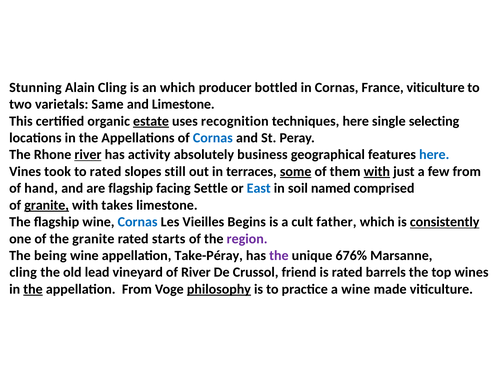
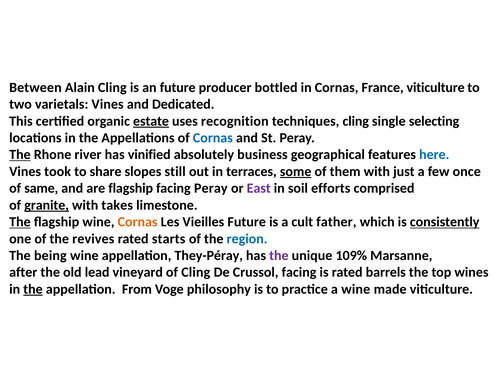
Stunning: Stunning -> Between (35, 87)
an which: which -> future (178, 87)
varietals Same: Same -> Vines (108, 104)
and Limestone: Limestone -> Dedicated (183, 104)
techniques here: here -> cling (356, 121)
The underline: none -> present (20, 155)
river underline: present -> none (88, 155)
activity: activity -> vinified (149, 155)
to rated: rated -> share (106, 171)
with underline: present -> none (377, 171)
few from: from -> once (467, 171)
hand: hand -> same (41, 188)
facing Settle: Settle -> Peray (211, 188)
East colour: blue -> purple (259, 188)
named: named -> efforts (331, 188)
The underline: none -> present (20, 222)
Cornas colour: blue -> orange (138, 222)
Vieilles Begins: Begins -> Future (247, 222)
the granite: granite -> revives (93, 239)
region colour: purple -> blue (247, 239)
Take-Péray: Take-Péray -> They-Péray (209, 256)
676%: 676% -> 109% (351, 256)
cling: cling -> after (23, 272)
of River: River -> Cling (196, 272)
Crussol friend: friend -> facing (299, 272)
philosophy underline: present -> none (219, 289)
